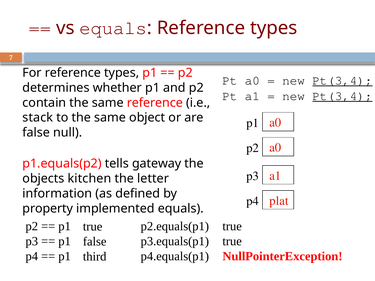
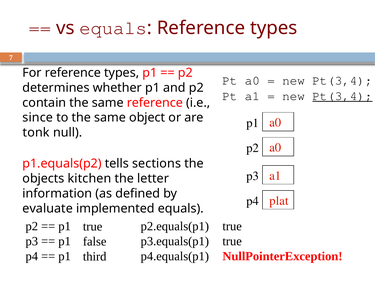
Pt(3,4 underline: present -> none (342, 81)
stack: stack -> since (38, 118)
false: false -> tonk (36, 133)
gateway: gateway -> sections (157, 164)
property: property -> evaluate (48, 209)
